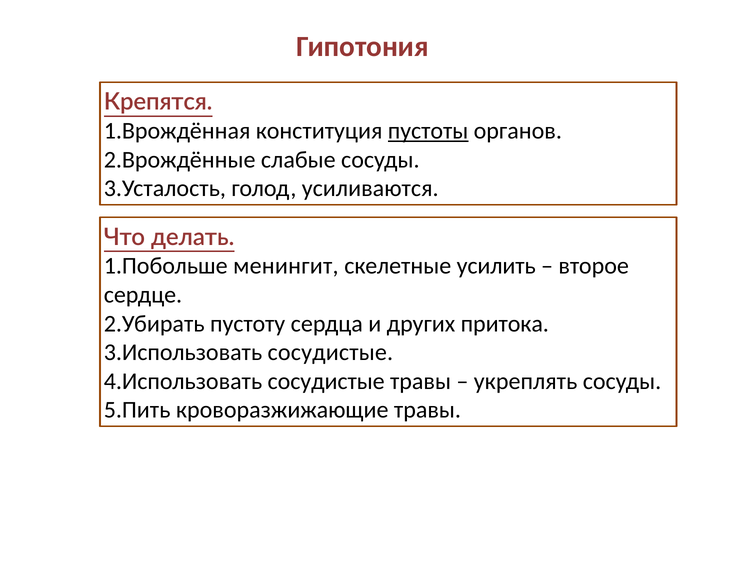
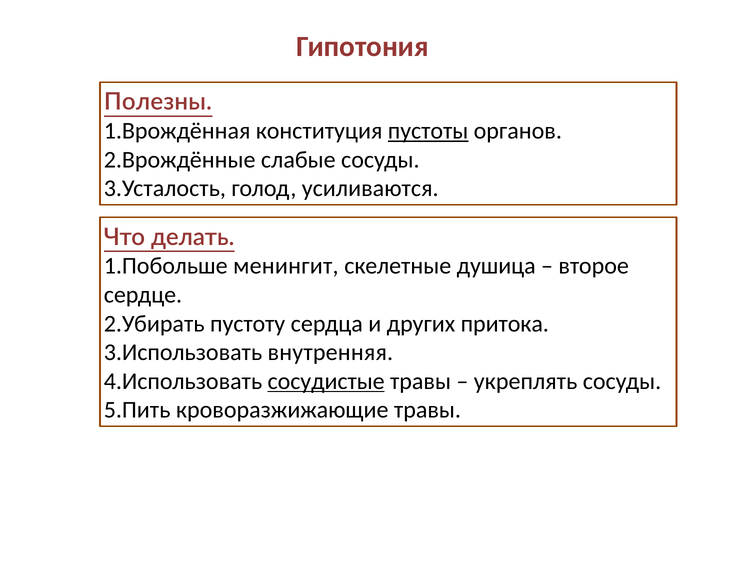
Крепятся: Крепятся -> Полезны (158, 102)
усилить: усилить -> душица (496, 266)
сосудистые: сосудистые -> внутренняя (330, 353)
сосудистые underline: none -> present (326, 382)
